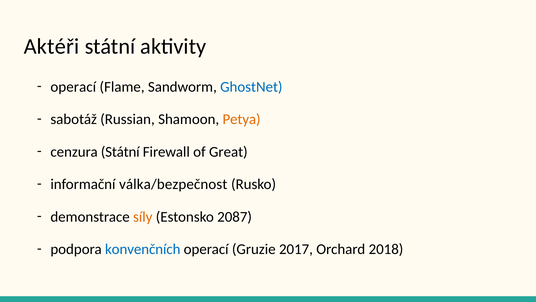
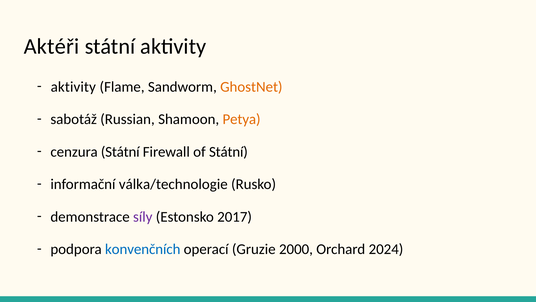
operací: operací -> aktivity (73, 87)
GhostNet colour: blue -> orange (251, 87)
of Great: Great -> Státní (228, 152)
válka/bezpečnost: válka/bezpečnost -> válka/technologie (173, 184)
síly colour: orange -> purple (143, 217)
2087: 2087 -> 2017 (235, 217)
2017: 2017 -> 2000 (296, 249)
2018: 2018 -> 2024 (386, 249)
